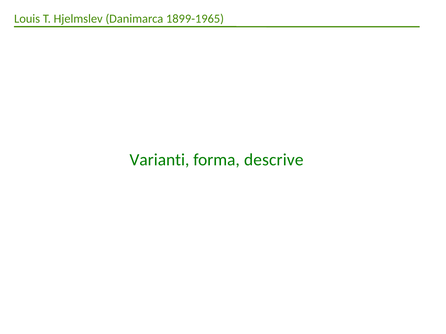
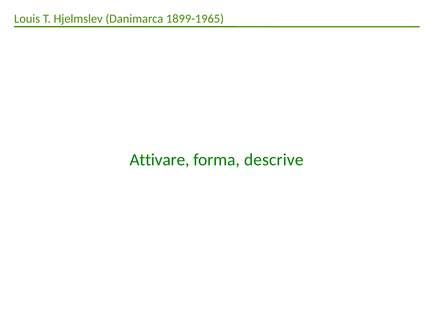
Varianti: Varianti -> Attivare (160, 160)
